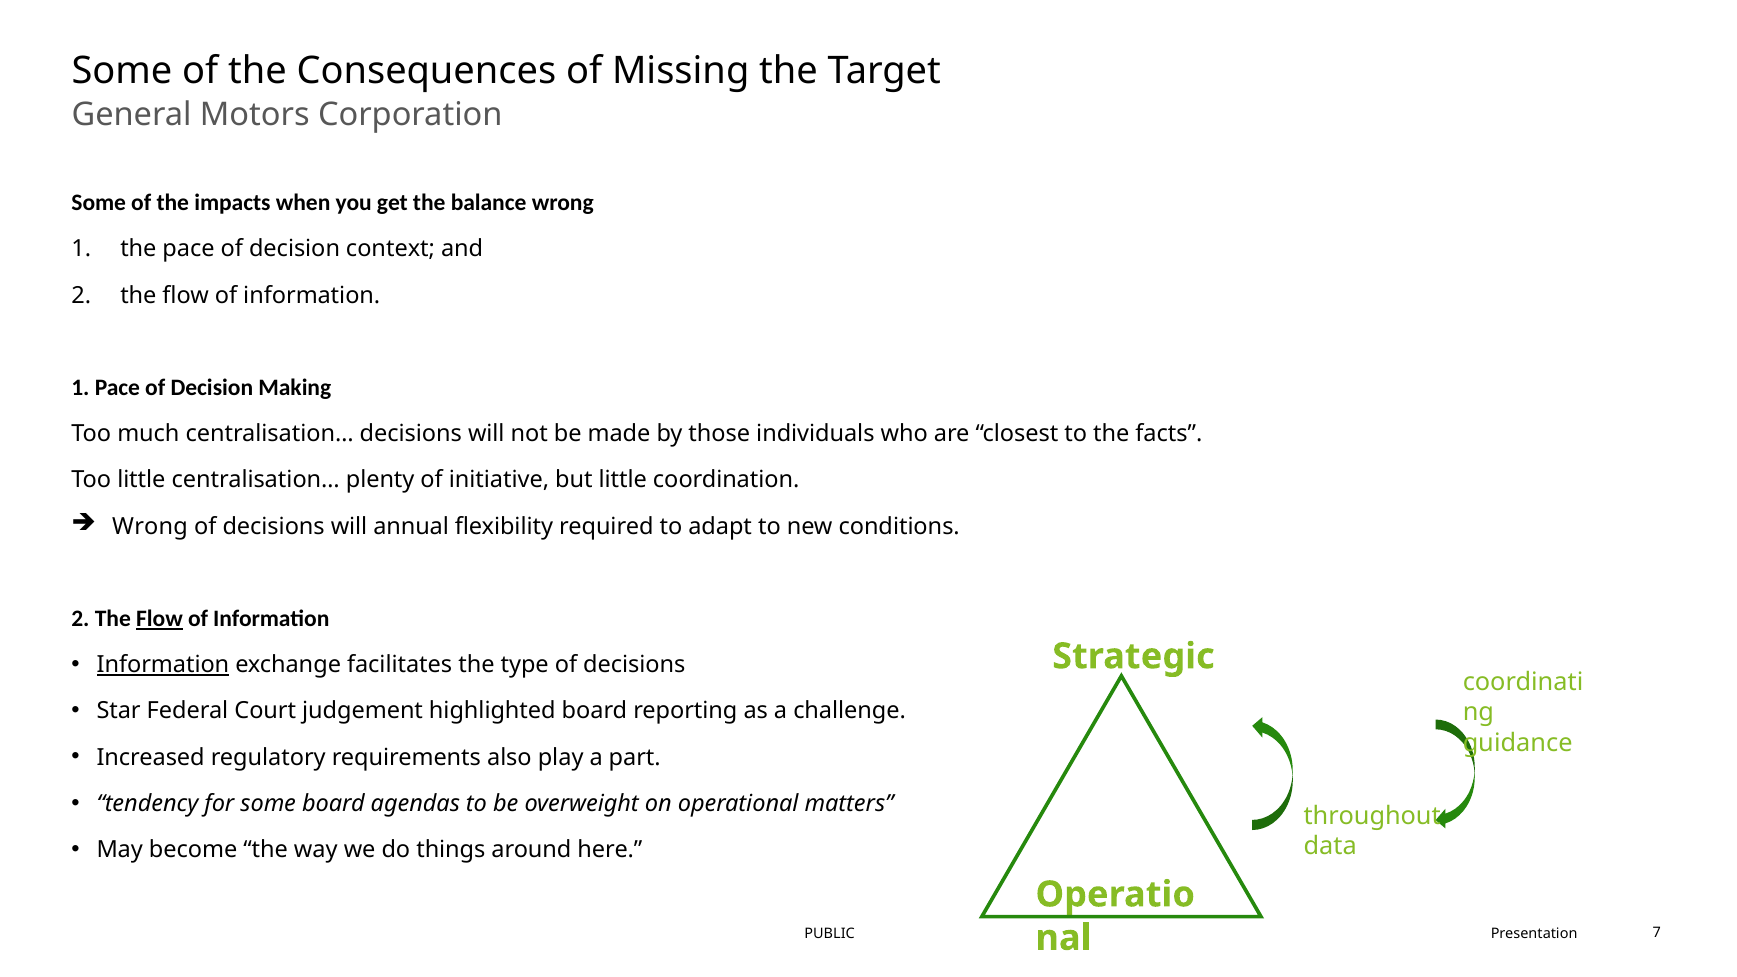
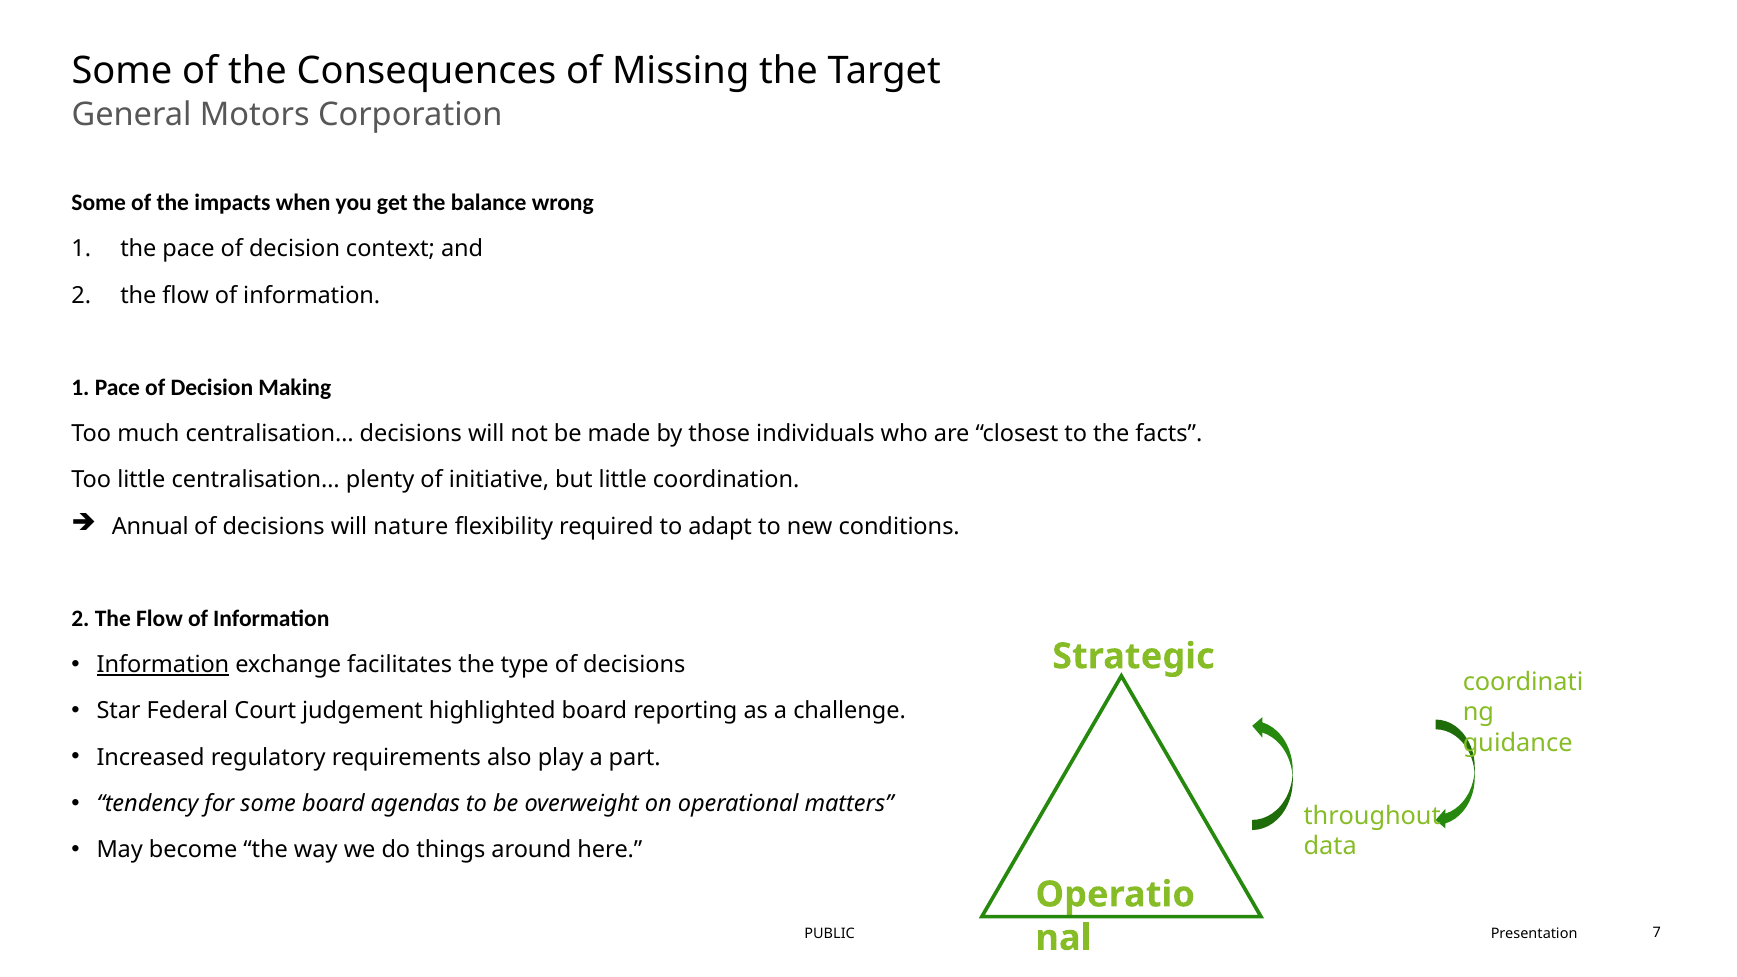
Wrong: Wrong -> Annual (150, 526)
annual: annual -> nature (411, 526)
Flow underline: present -> none (159, 619)
